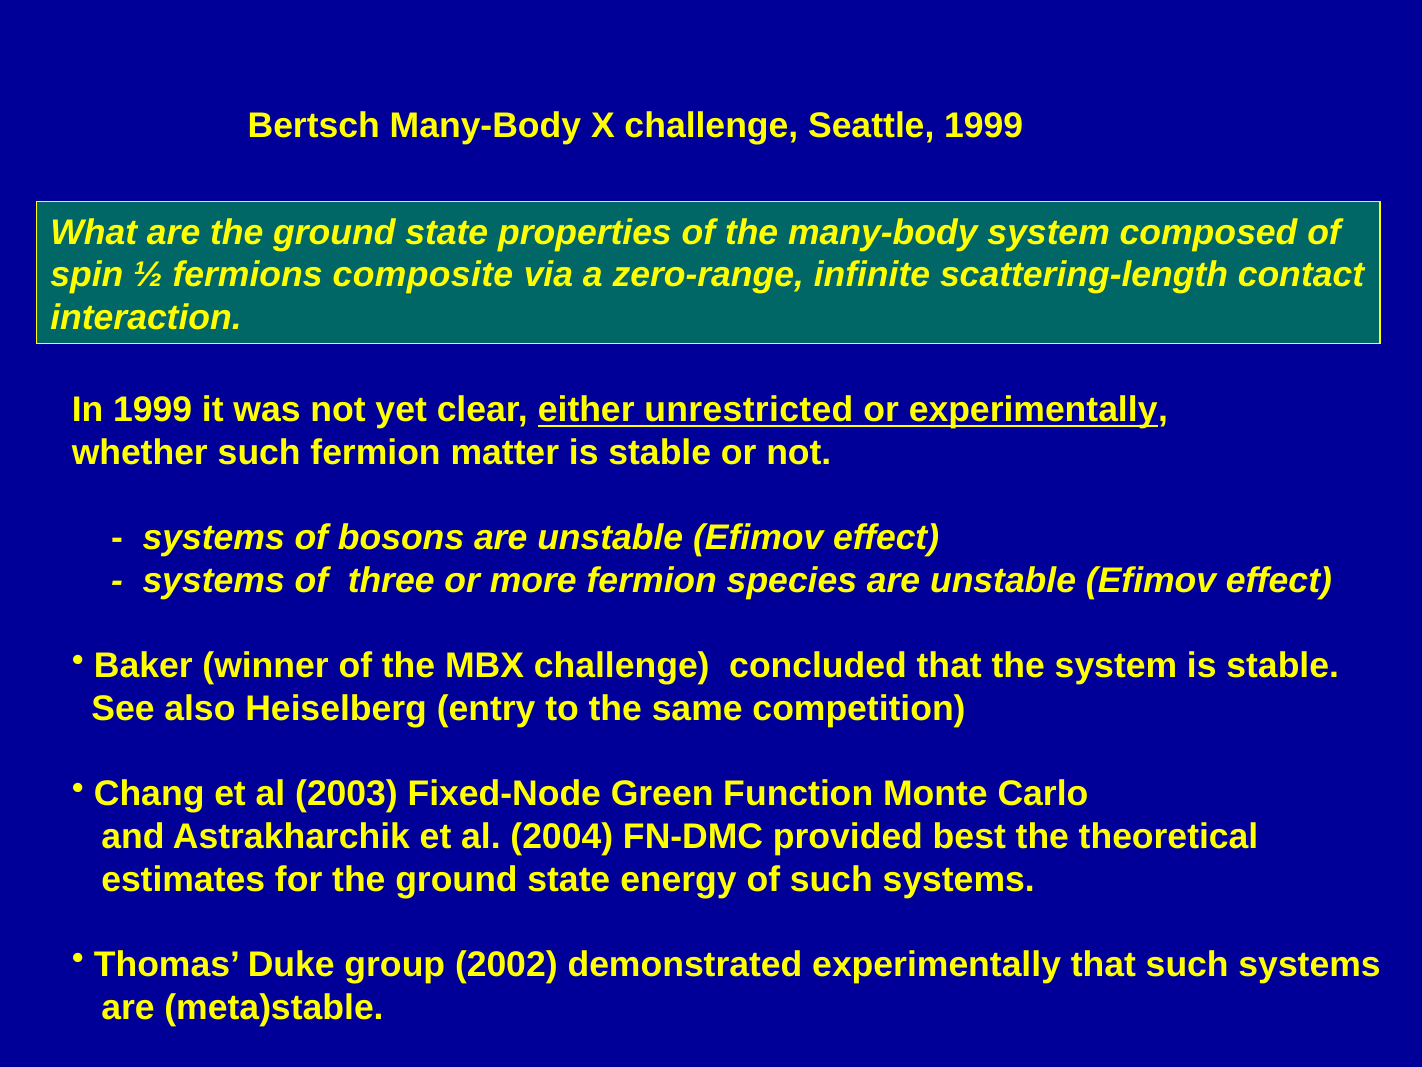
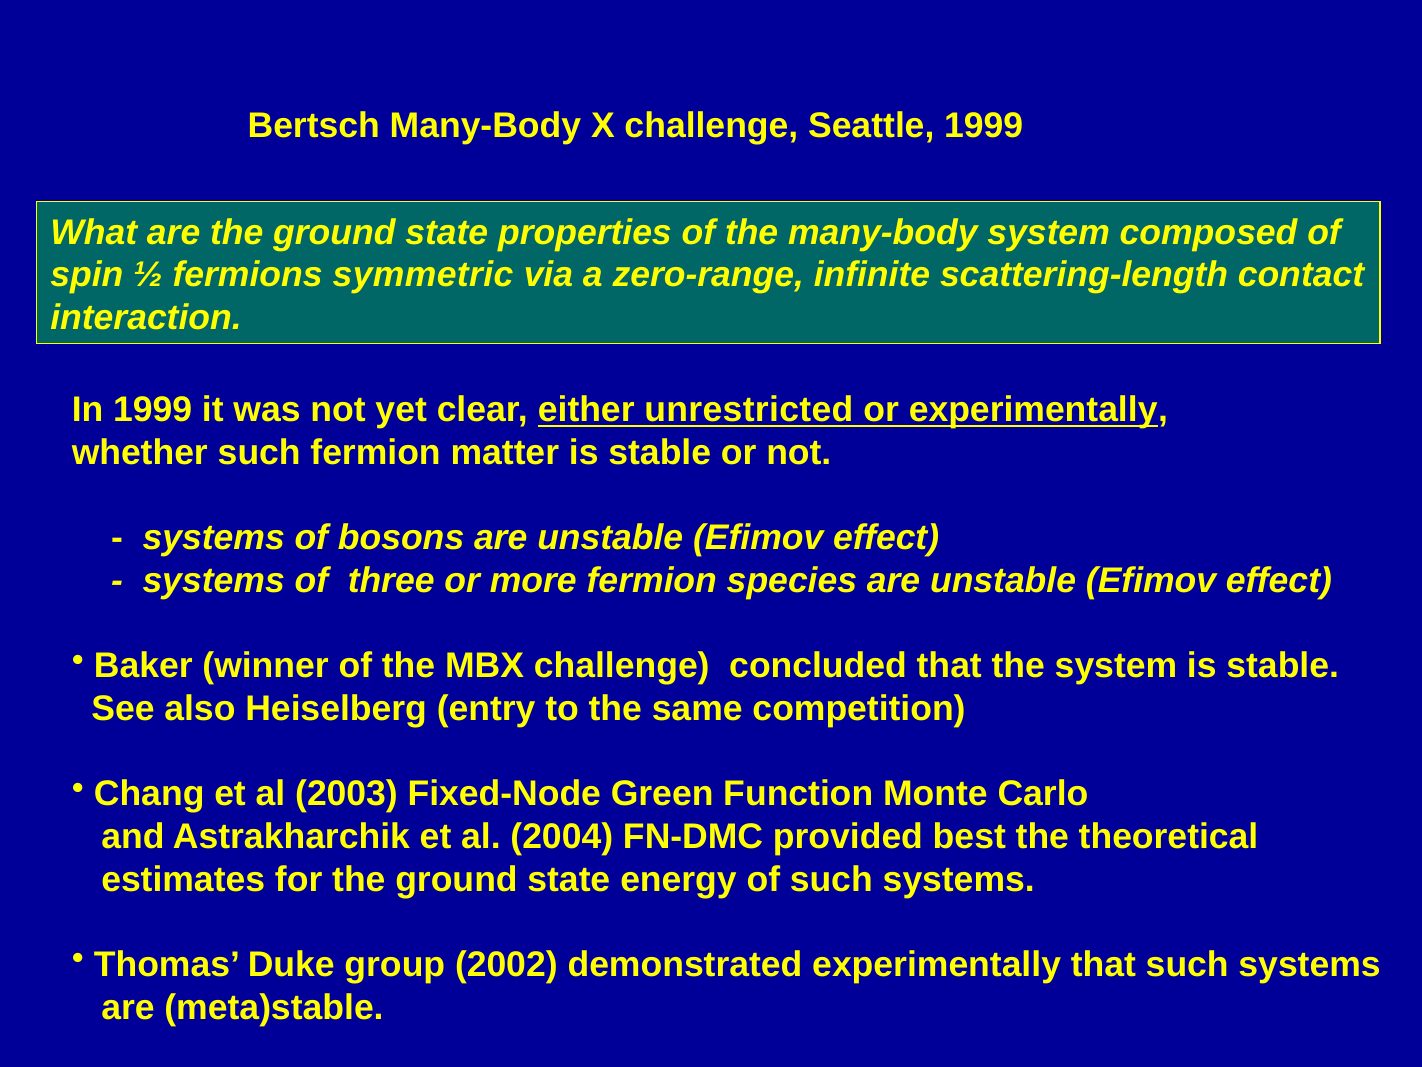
composite: composite -> symmetric (423, 275)
